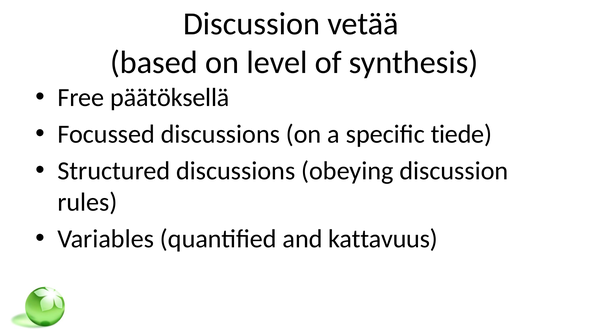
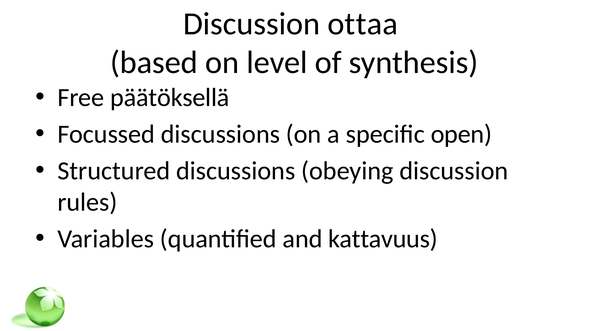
vetää: vetää -> ottaa (363, 24)
tiede: tiede -> open (461, 134)
